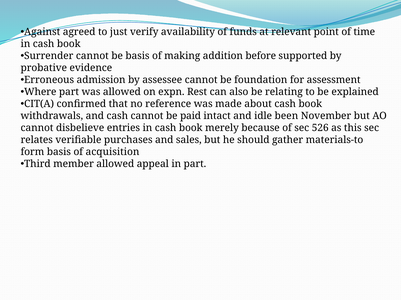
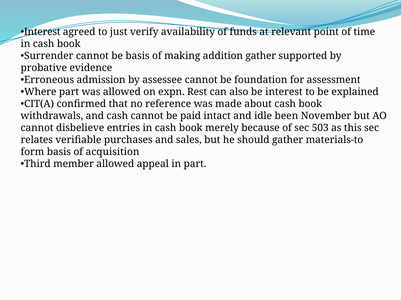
Against: Against -> Interest (42, 32)
addition before: before -> gather (261, 56)
be relating: relating -> interest (284, 92)
526: 526 -> 503 (320, 128)
